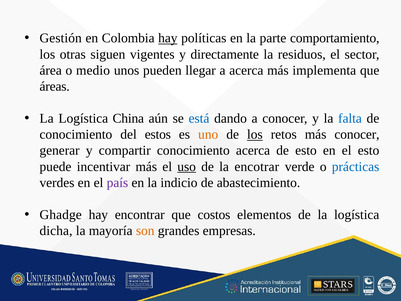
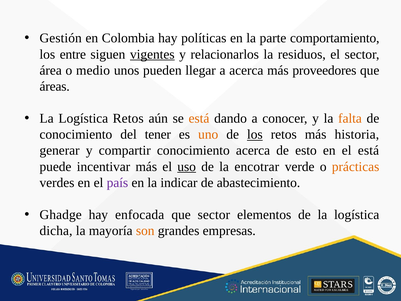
hay underline: present -> none (168, 38)
otras: otras -> entre (73, 54)
vigentes underline: none -> present (152, 54)
directamente: directamente -> relacionarlos (225, 54)
implementa: implementa -> proveedores (324, 70)
Logística China: China -> Retos (128, 118)
está colour: blue -> orange (199, 118)
falta colour: blue -> orange (350, 118)
estos: estos -> tener (158, 134)
más conocer: conocer -> historia (357, 134)
el esto: esto -> está (368, 150)
prácticas colour: blue -> orange (356, 166)
indicio: indicio -> indicar (179, 183)
encontrar: encontrar -> enfocada (140, 215)
que costos: costos -> sector (214, 215)
